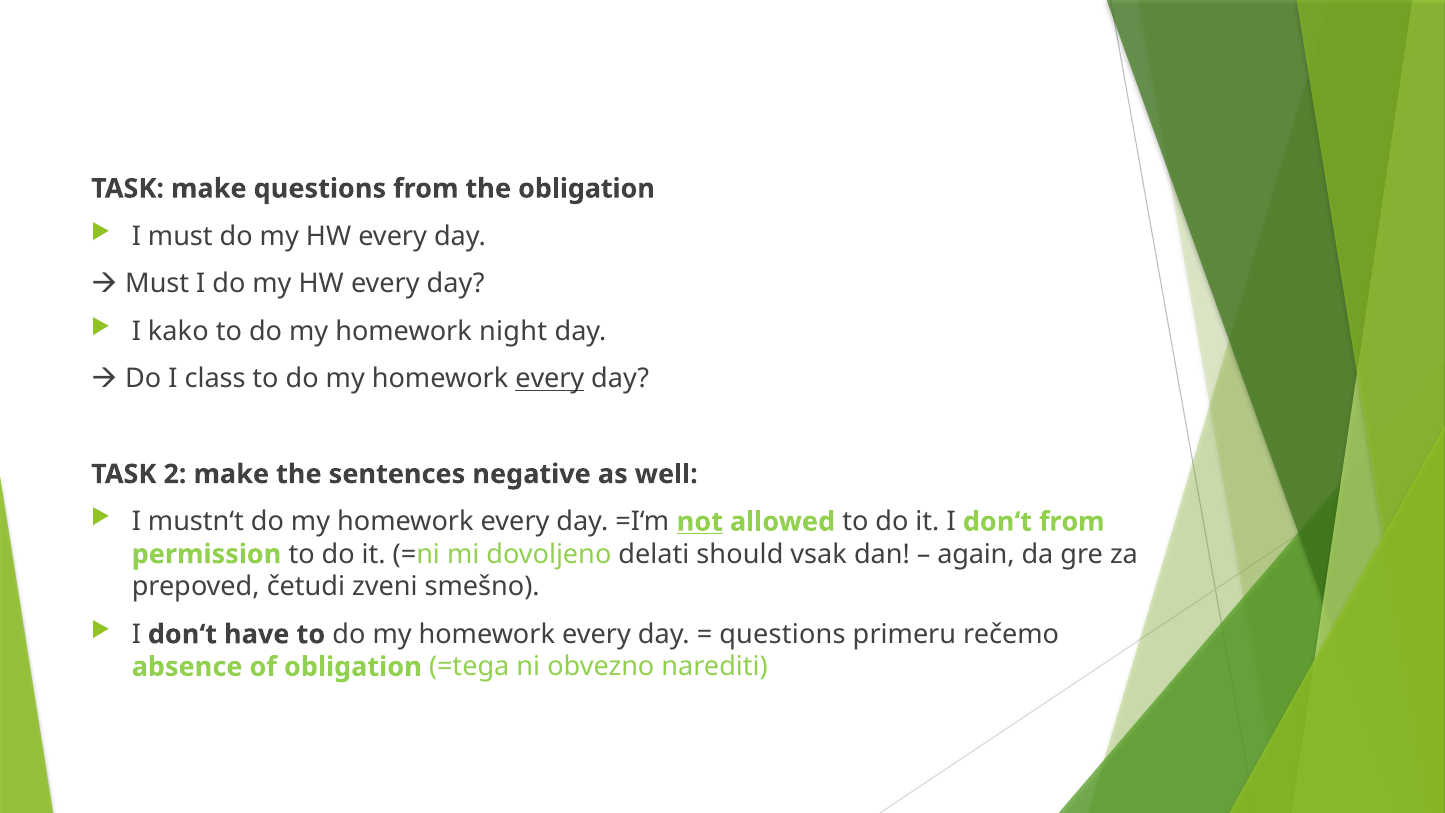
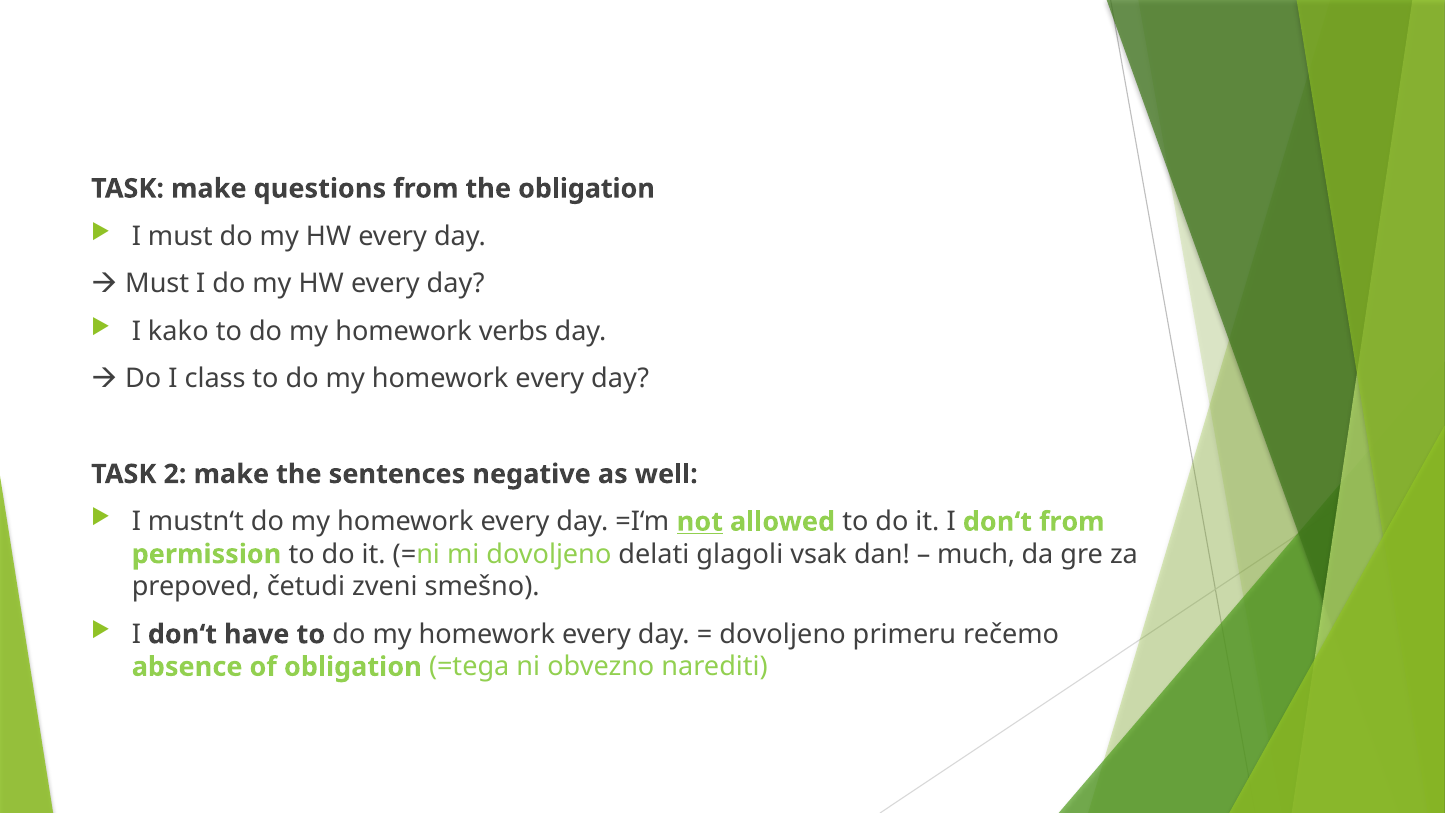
night: night -> verbs (513, 331)
every underline: present -> none (550, 379)
should: should -> glagoli (740, 554)
again: again -> much (976, 554)
questions: questions -> dovoljeno (783, 634)
